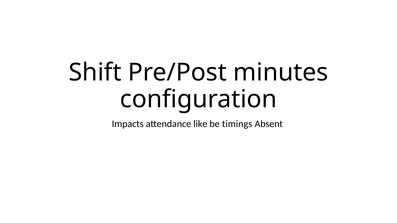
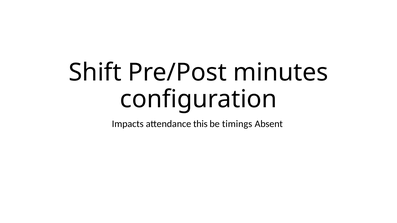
like: like -> this (200, 124)
